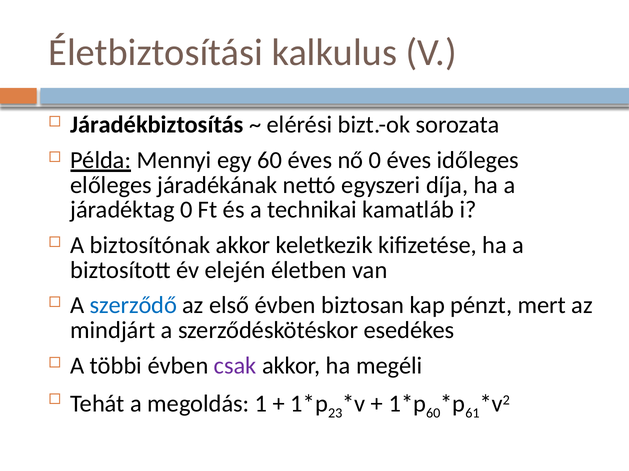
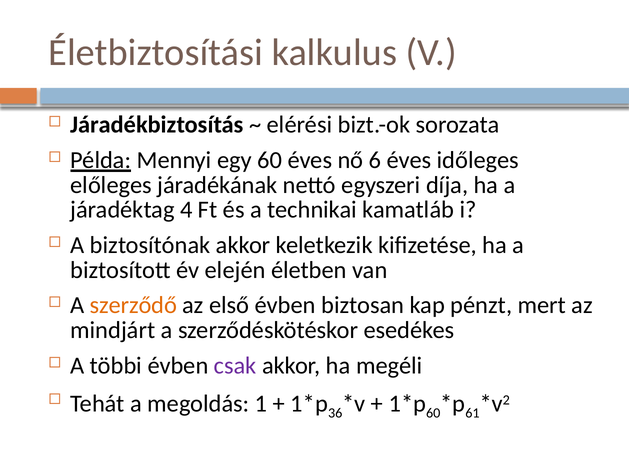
nő 0: 0 -> 6 (375, 160)
járadéktag 0: 0 -> 4 (186, 210)
szerződő colour: blue -> orange (133, 306)
23: 23 -> 36 (335, 414)
